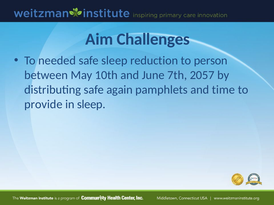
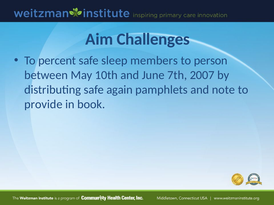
needed: needed -> percent (57, 61)
reduction: reduction -> members (154, 61)
2057: 2057 -> 2007 (202, 75)
time: time -> note (223, 90)
in sleep: sleep -> book (91, 105)
